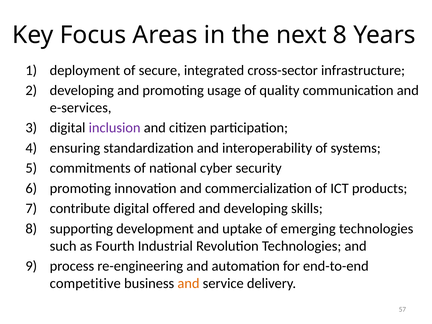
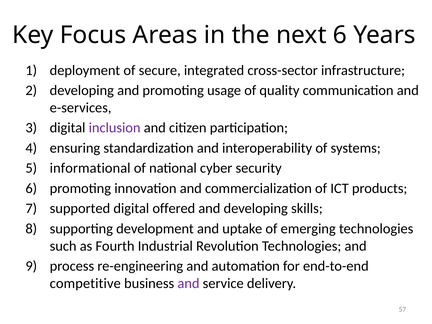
next 8: 8 -> 6 (340, 35)
commitments: commitments -> informational (90, 168)
contribute: contribute -> supported (80, 208)
and colour: orange -> purple (188, 283)
